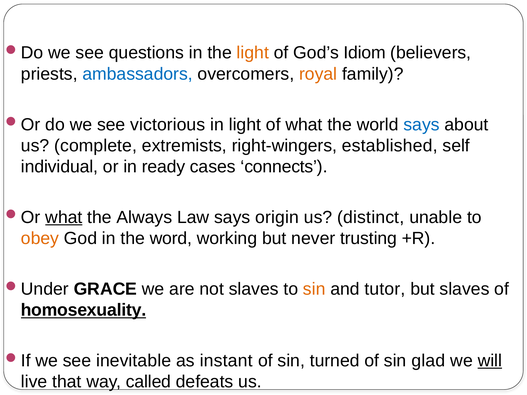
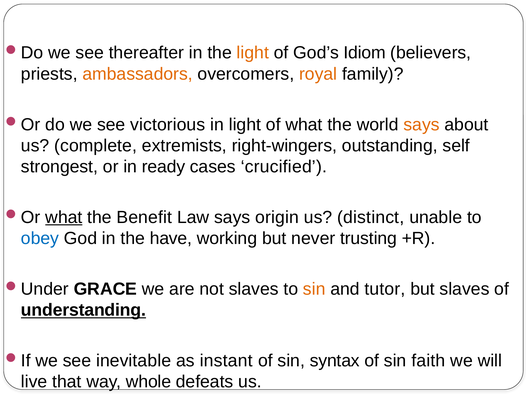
questions: questions -> thereafter (146, 53)
ambassadors colour: blue -> orange (138, 74)
says colour: blue -> orange (422, 125)
established: established -> outstanding (390, 146)
individual: individual -> strongest (60, 167)
connects: connects -> crucified (284, 167)
Always: Always -> Benefit (144, 217)
obey colour: orange -> blue (40, 239)
word: word -> have (171, 239)
homosexuality: homosexuality -> understanding (83, 310)
turned: turned -> syntax (335, 361)
glad: glad -> faith (428, 361)
will underline: present -> none (490, 361)
called: called -> whole (149, 382)
